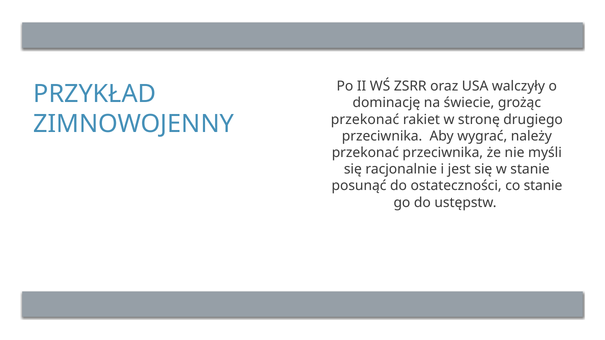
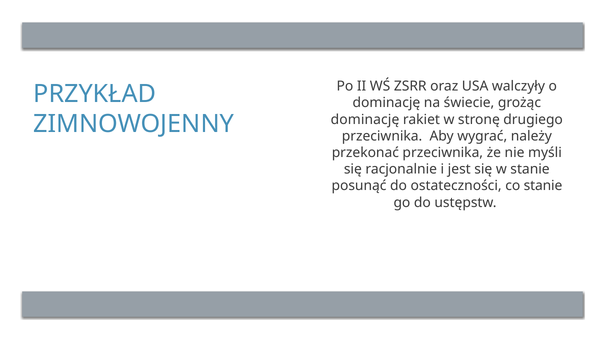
przekonać: przekonać -> dominację (365, 120)
